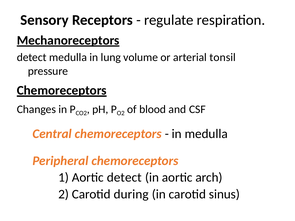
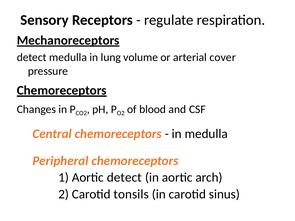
tonsil: tonsil -> cover (223, 57)
during: during -> tonsils (131, 194)
